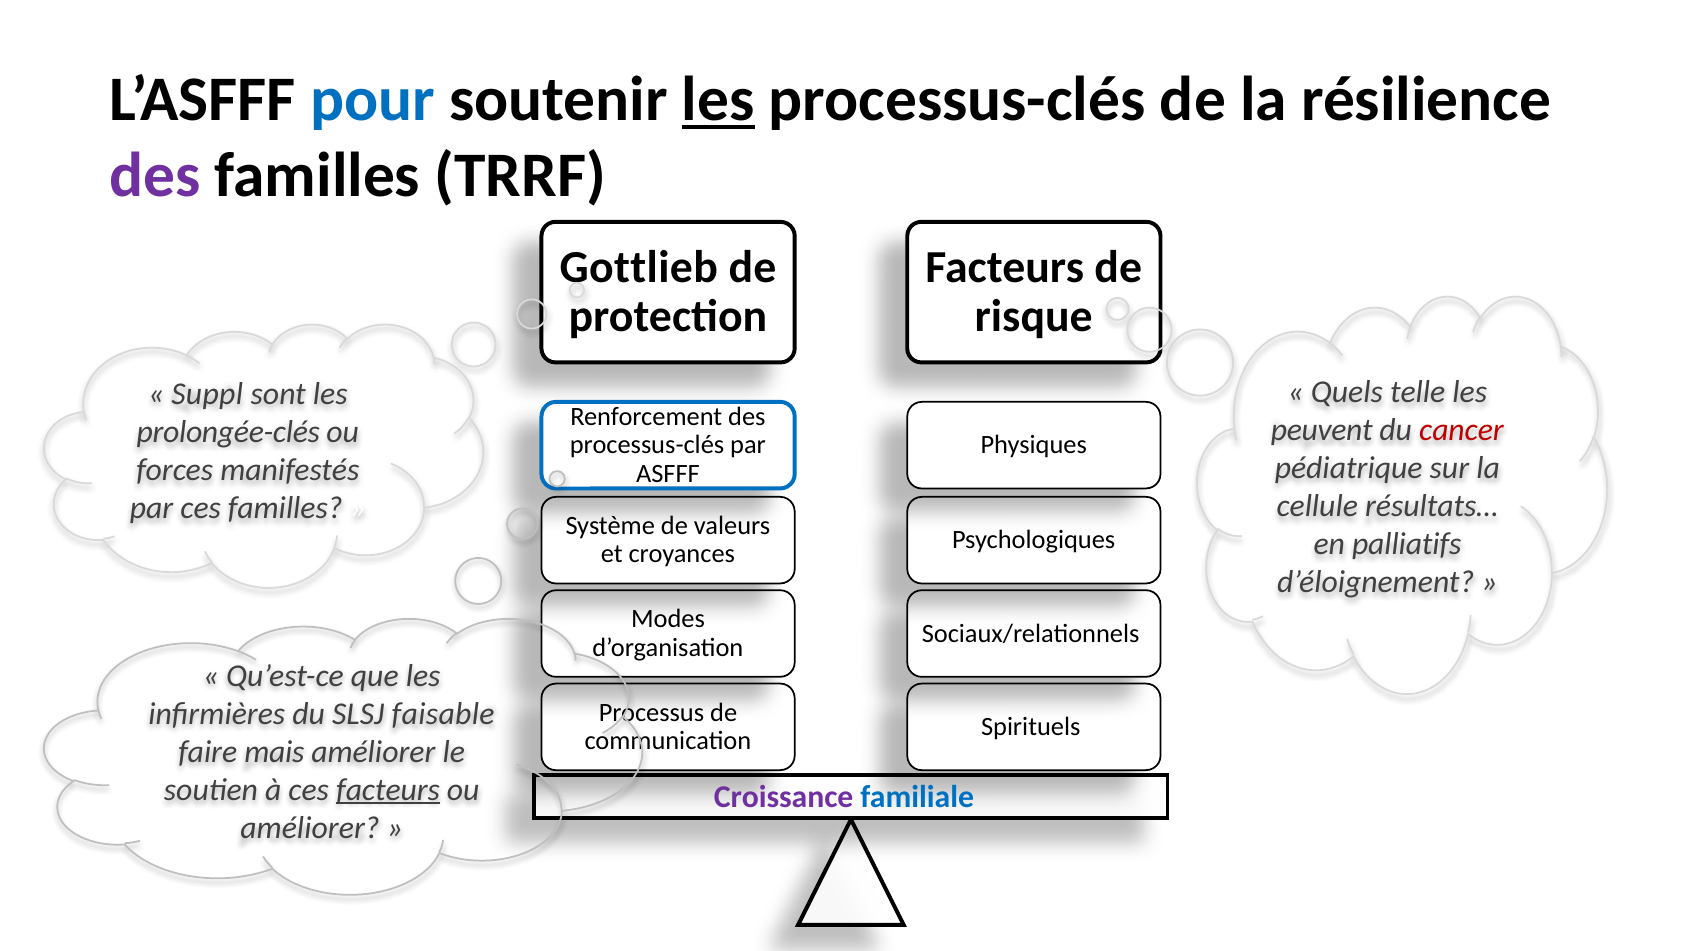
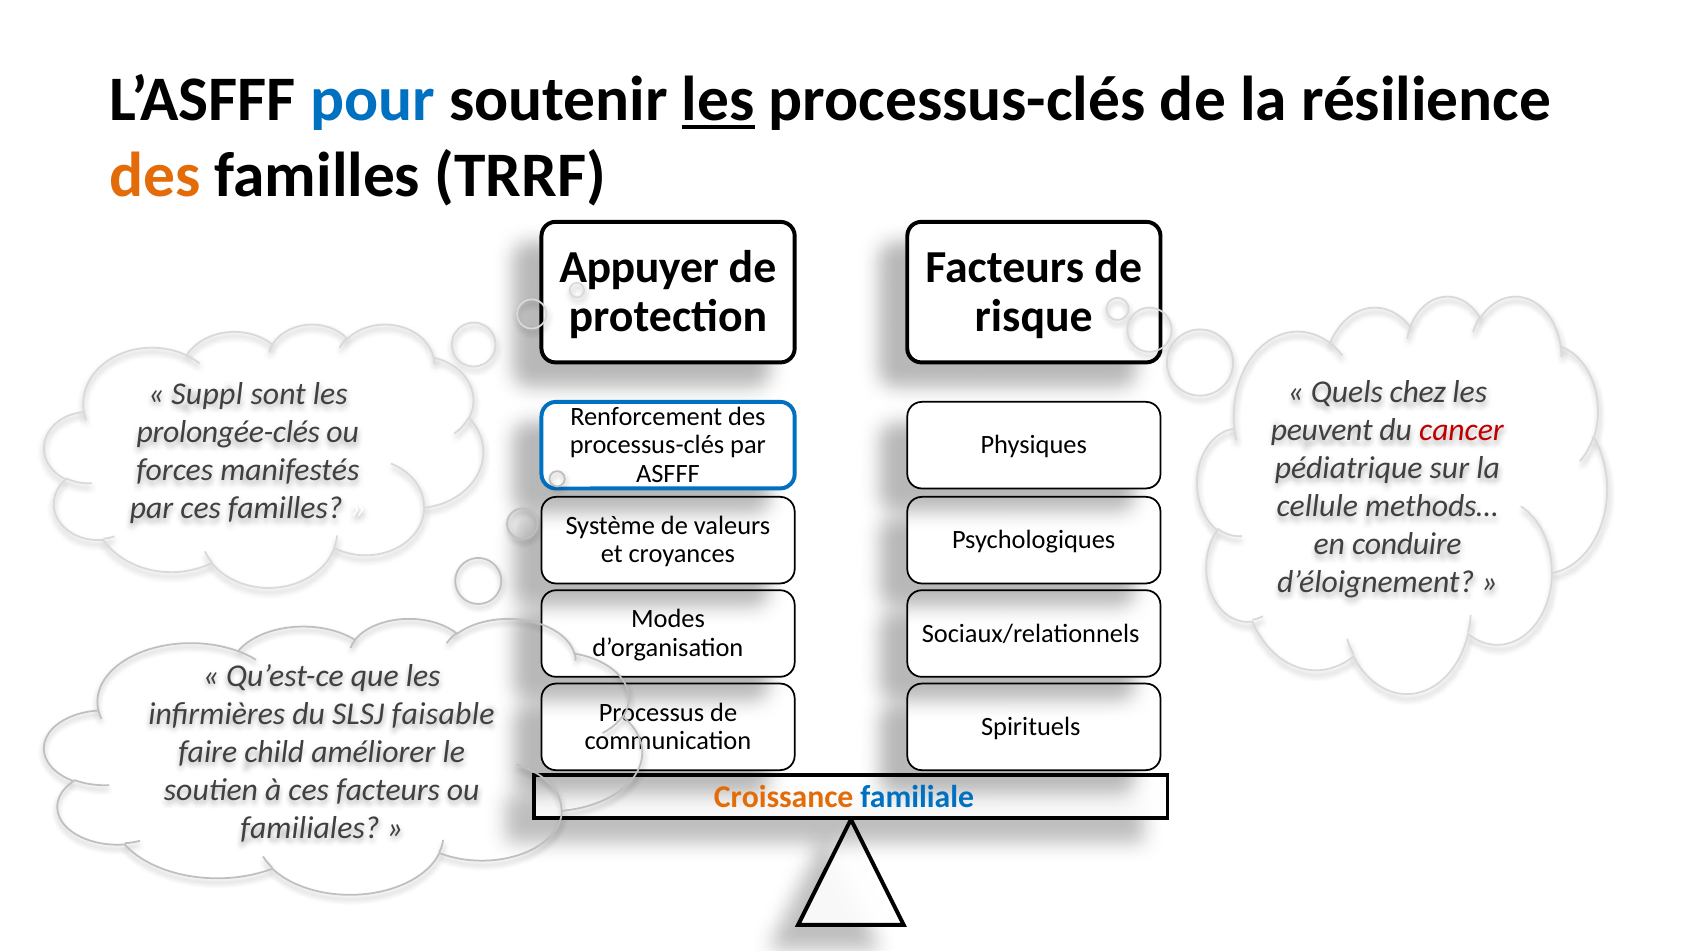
des colour: purple -> orange (155, 176)
Gottlieb: Gottlieb -> Appuyer (639, 267)
telle: telle -> chez (1418, 392)
résultats…: résultats… -> methods… (1432, 506)
palliatifs: palliatifs -> conduire (1407, 544)
mais: mais -> child (274, 752)
facteurs underline: present -> none (388, 790)
Croissance colour: purple -> orange (784, 798)
améliorer: améliorer -> familiales (310, 828)
